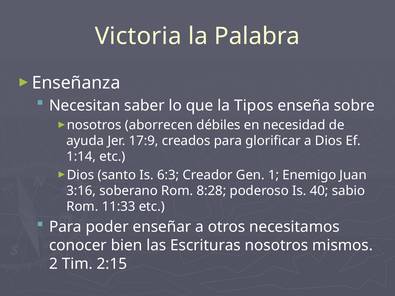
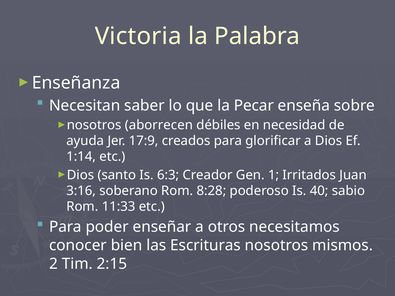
Tipos: Tipos -> Pecar (254, 106)
Enemigo: Enemigo -> Irritados (309, 175)
